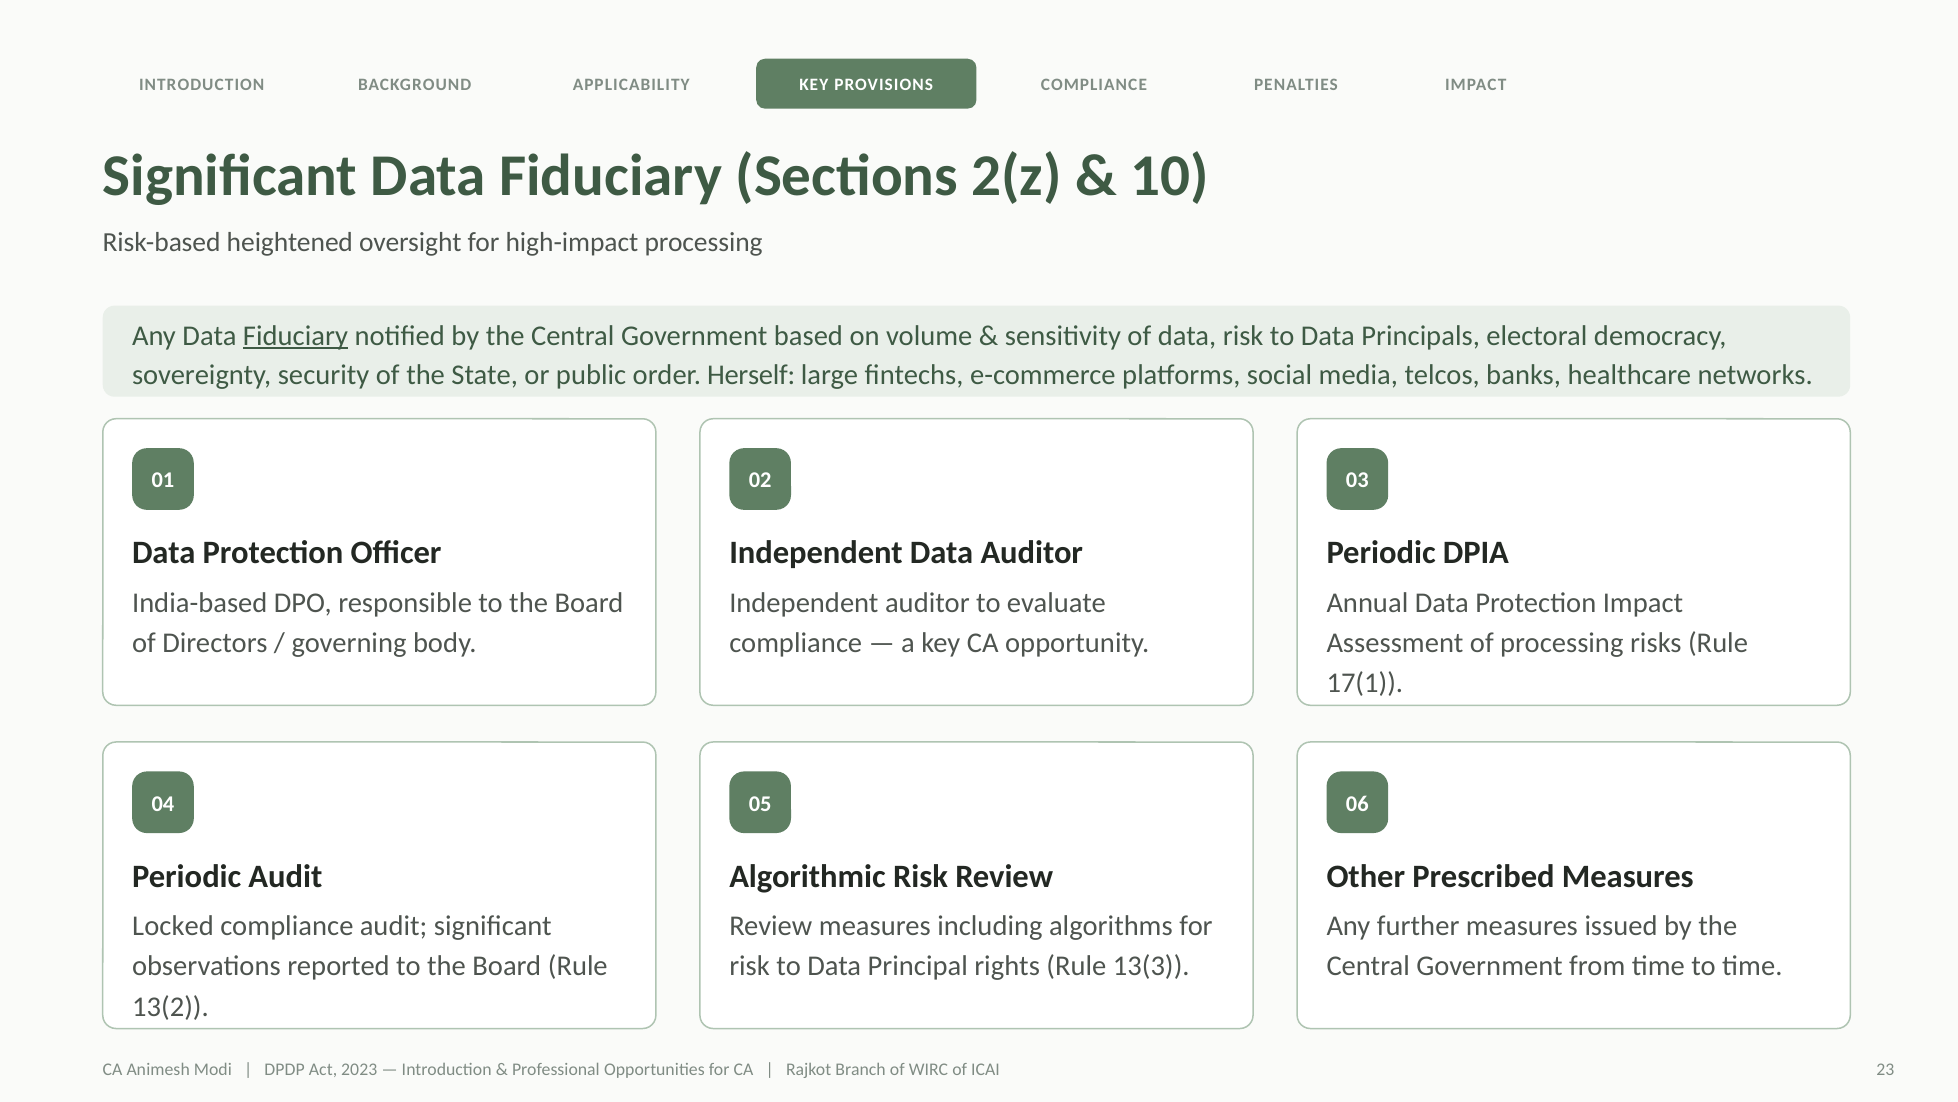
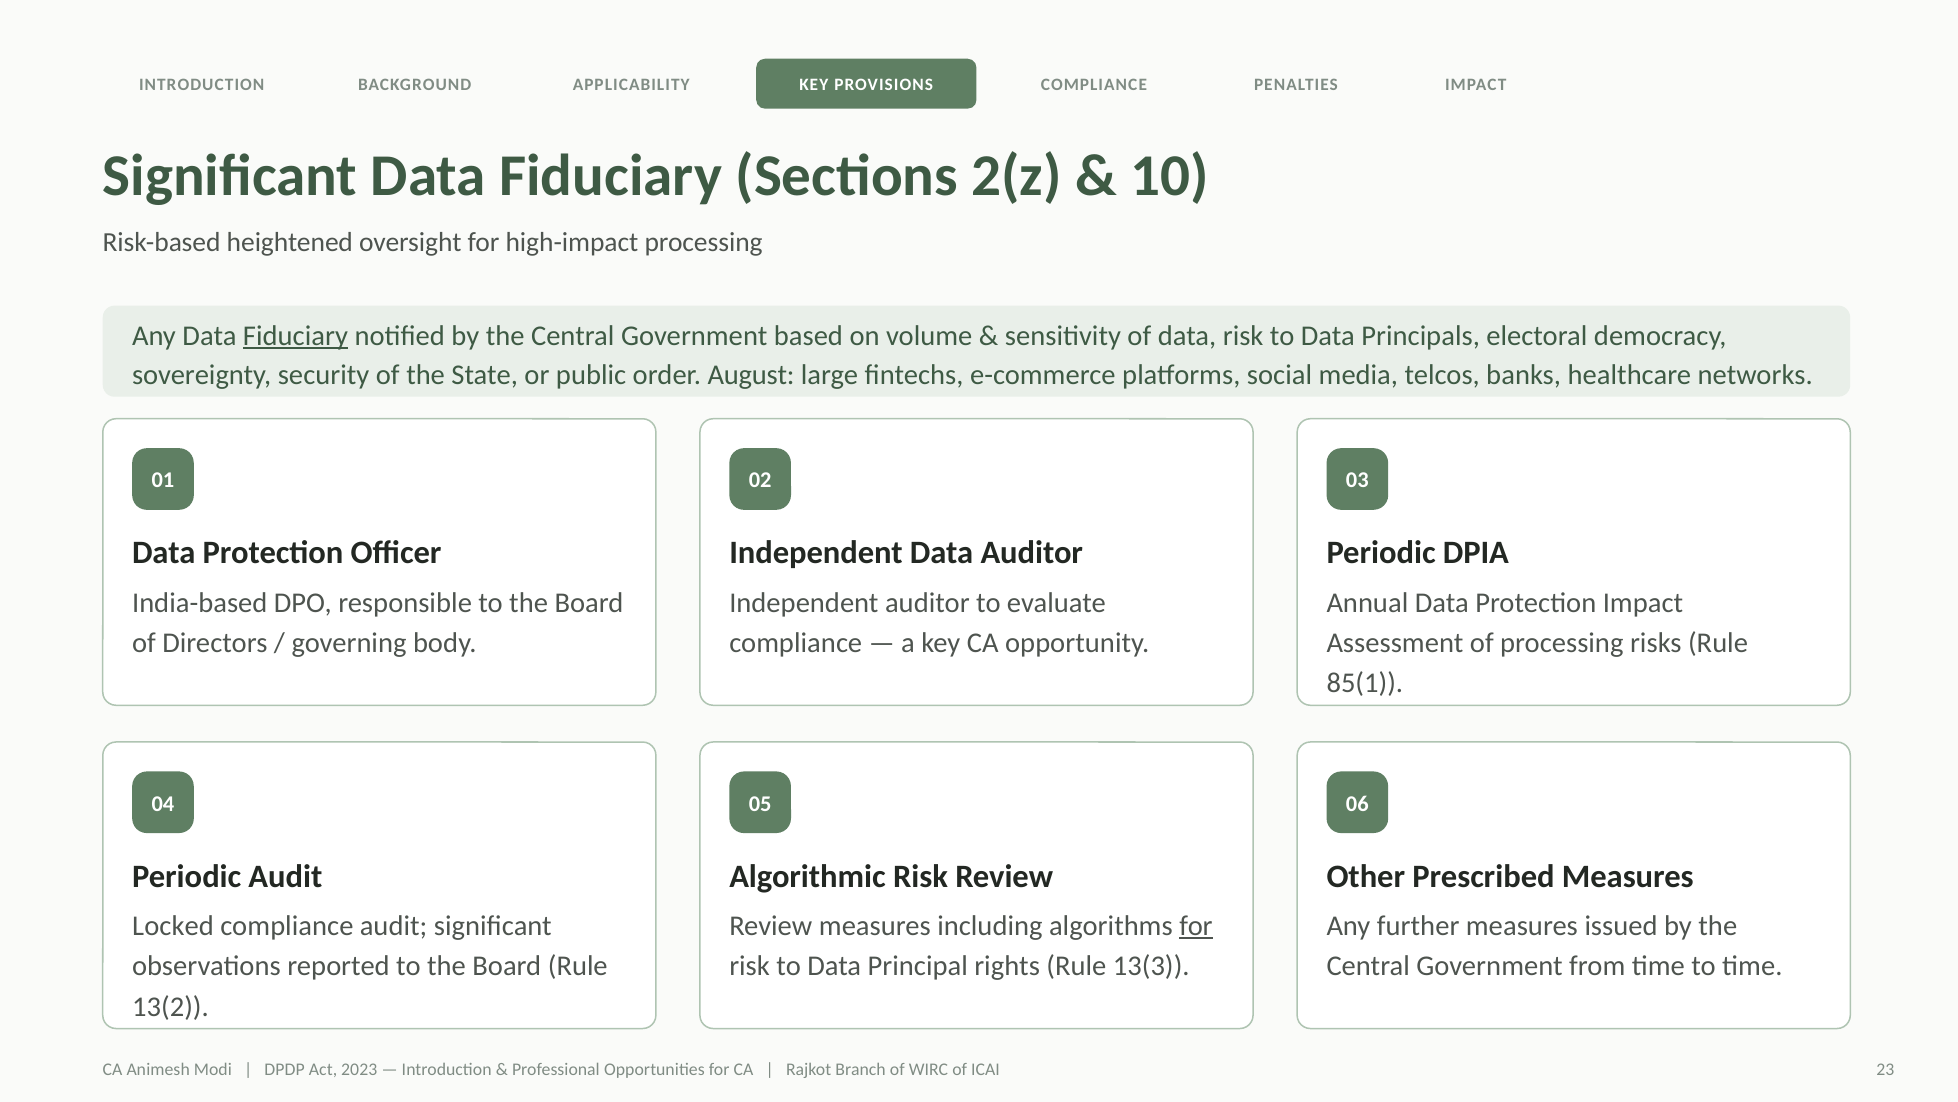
Herself: Herself -> August (751, 375)
17(1: 17(1 -> 85(1 (1365, 683)
for underline: none -> present (1196, 925)
